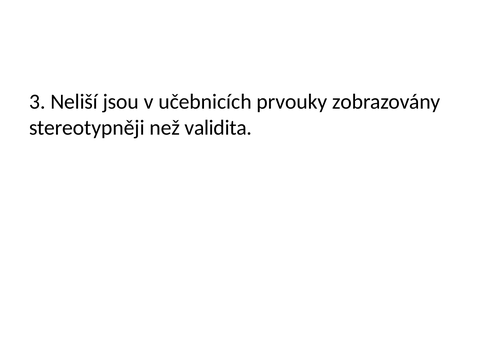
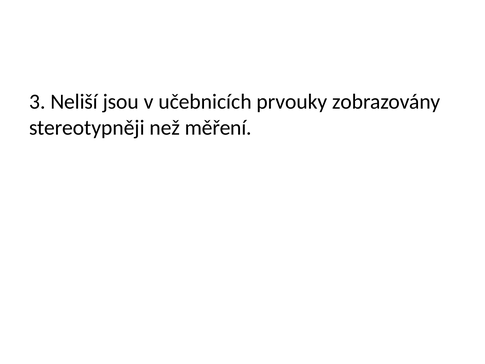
validita: validita -> měření (218, 128)
